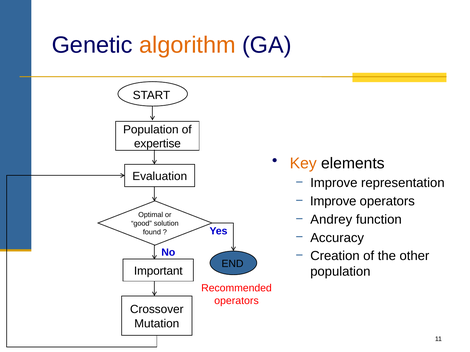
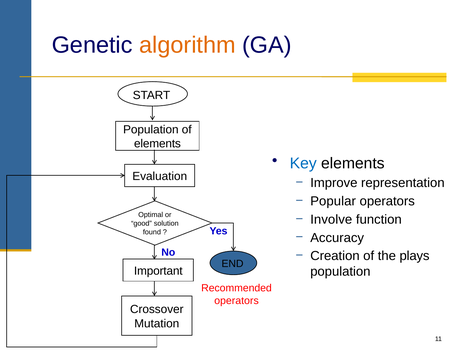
expertise: expertise -> elements (157, 144)
Key colour: orange -> blue (303, 164)
Improve: Improve -> Popular (333, 201)
Andrey: Andrey -> Involve (331, 220)
other: other -> plays (415, 256)
